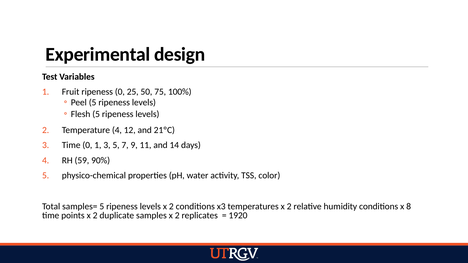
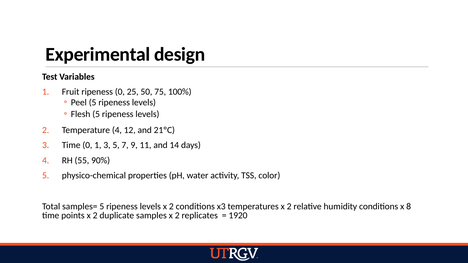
59: 59 -> 55 (82, 160)
